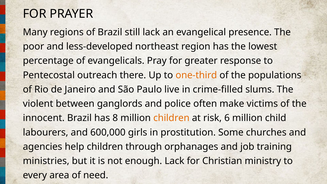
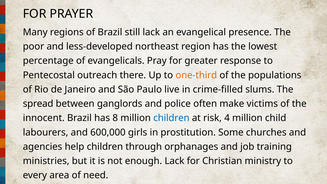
violent: violent -> spread (38, 104)
children colour: orange -> blue (171, 118)
6: 6 -> 4 (227, 118)
